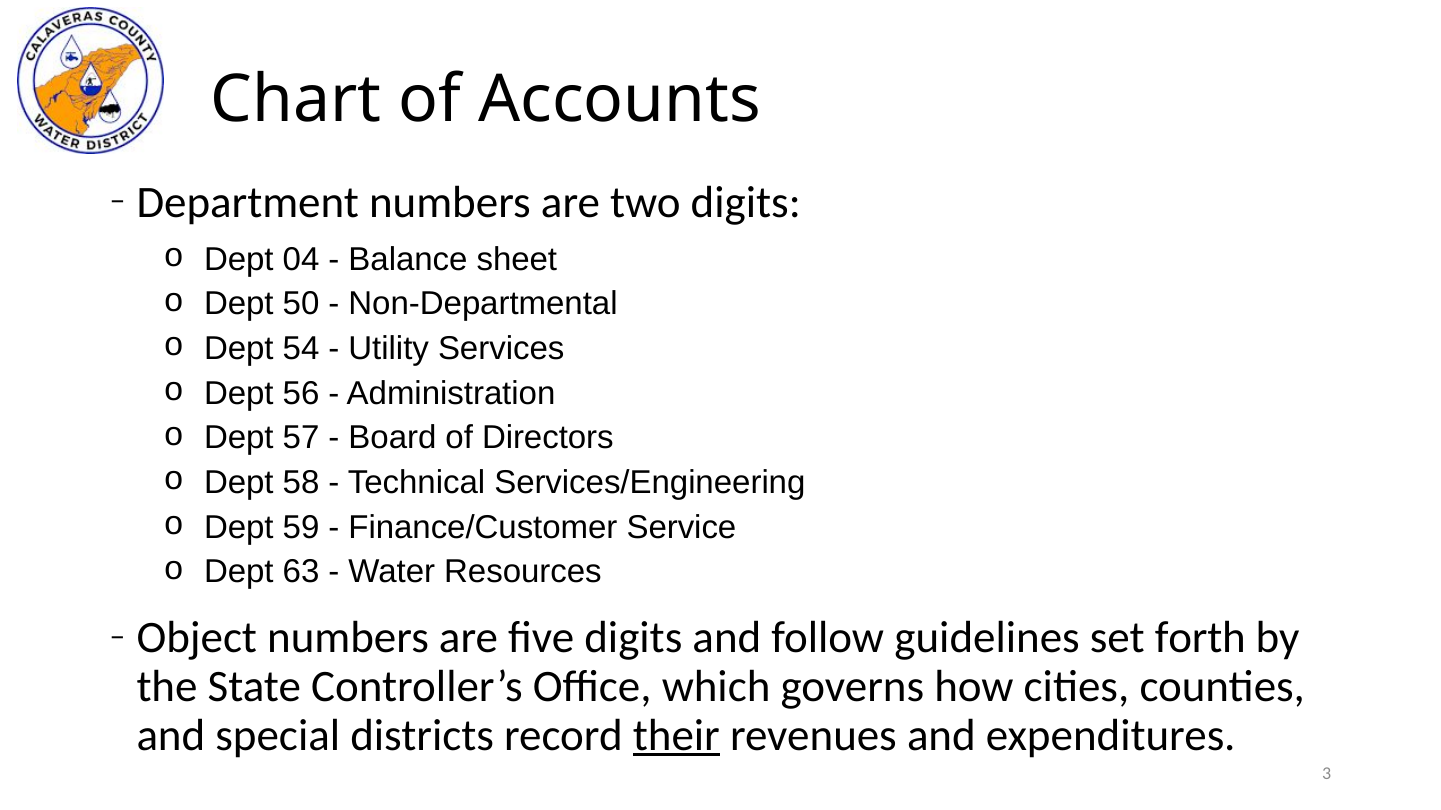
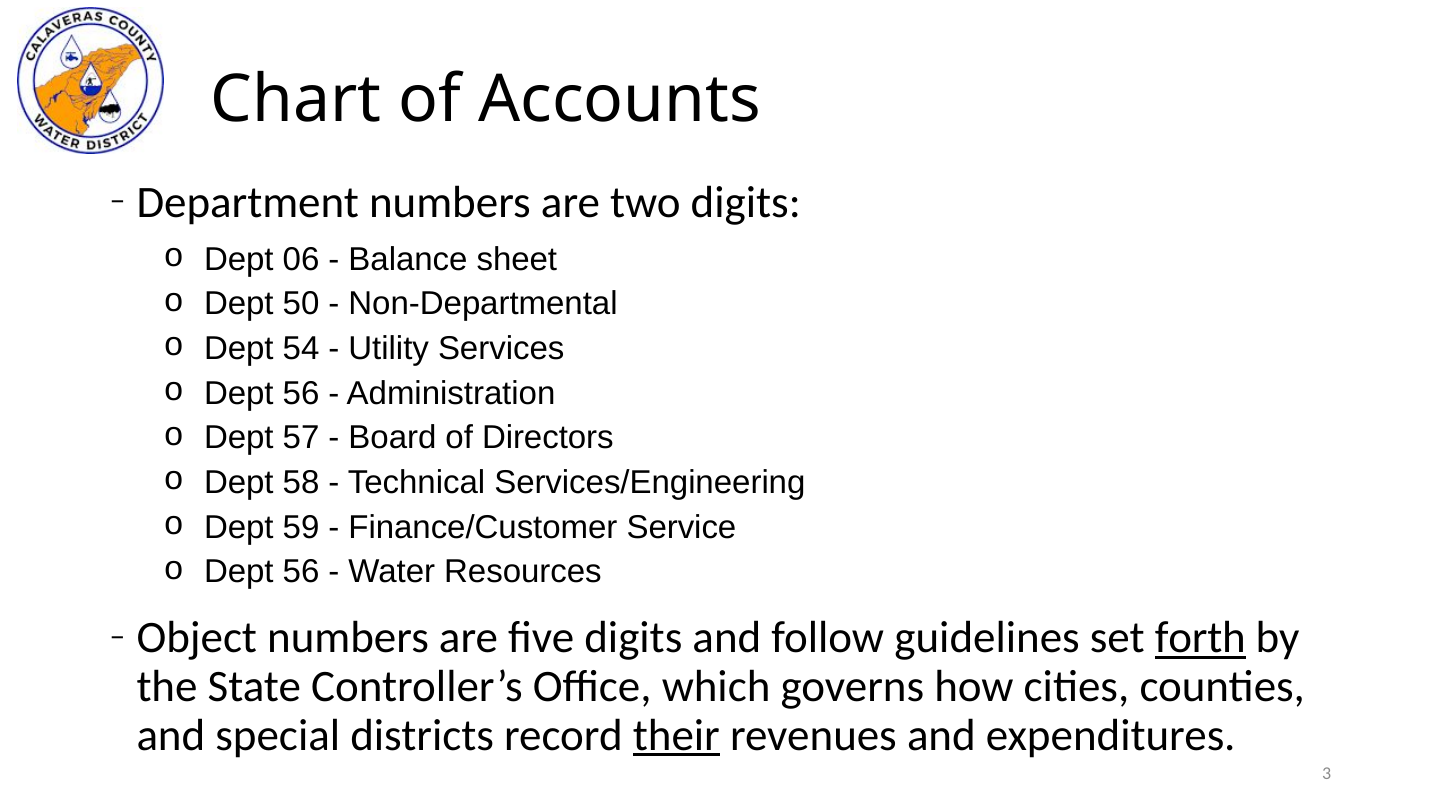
04: 04 -> 06 (301, 260)
63: 63 -> 56 (301, 572)
forth underline: none -> present (1200, 638)
